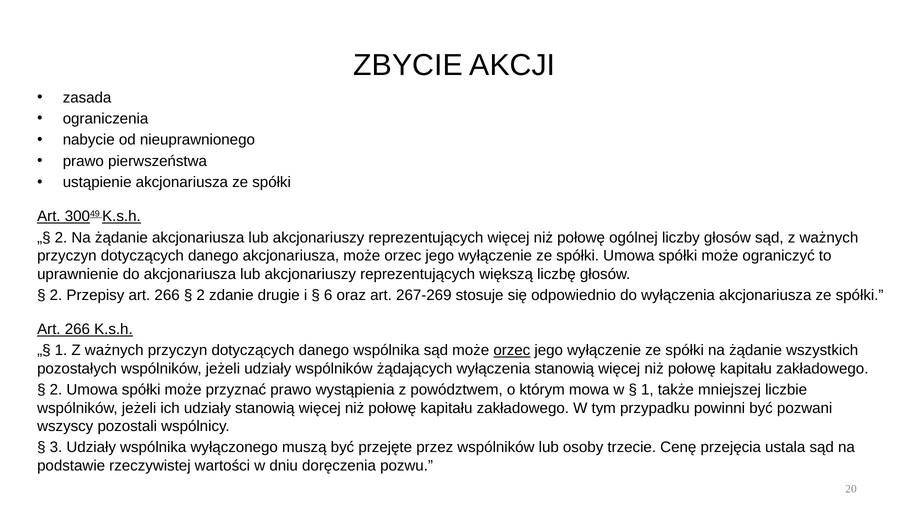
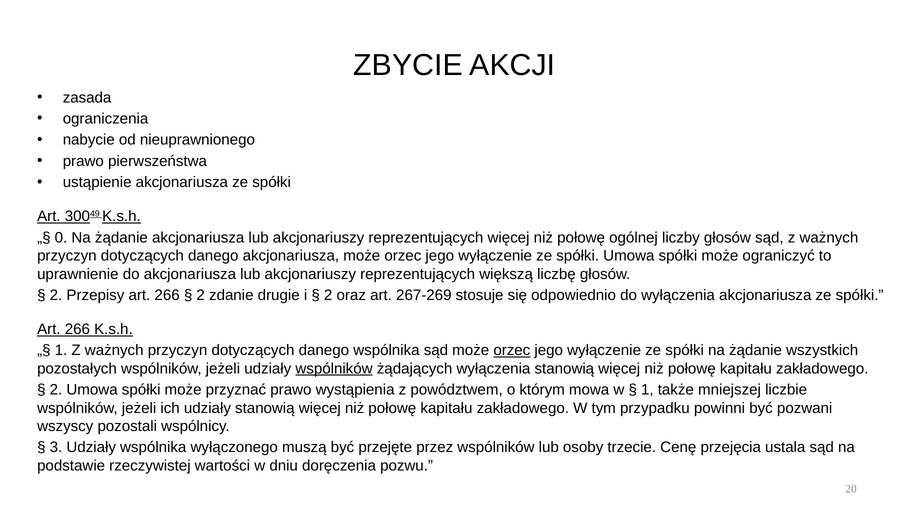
2: 2 -> 0 (61, 237)
6: 6 -> 2 (328, 295)
wspólników underline: none -> present (334, 368)
